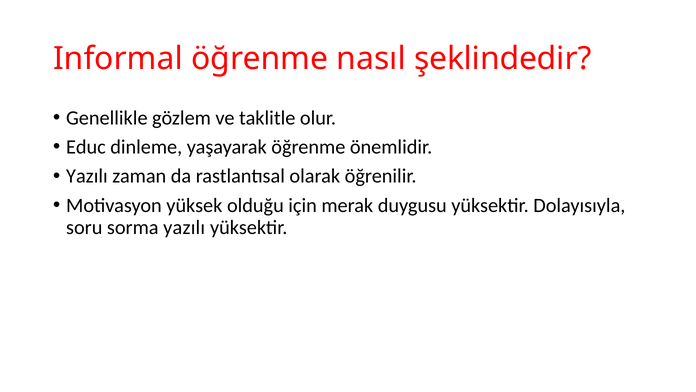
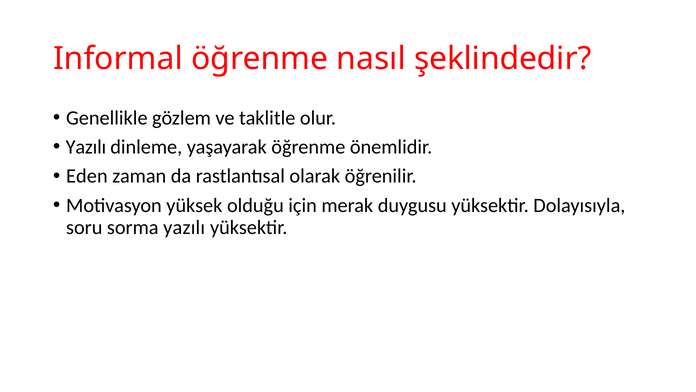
Educ: Educ -> Yazılı (86, 147)
Yazılı: Yazılı -> Eden (87, 176)
